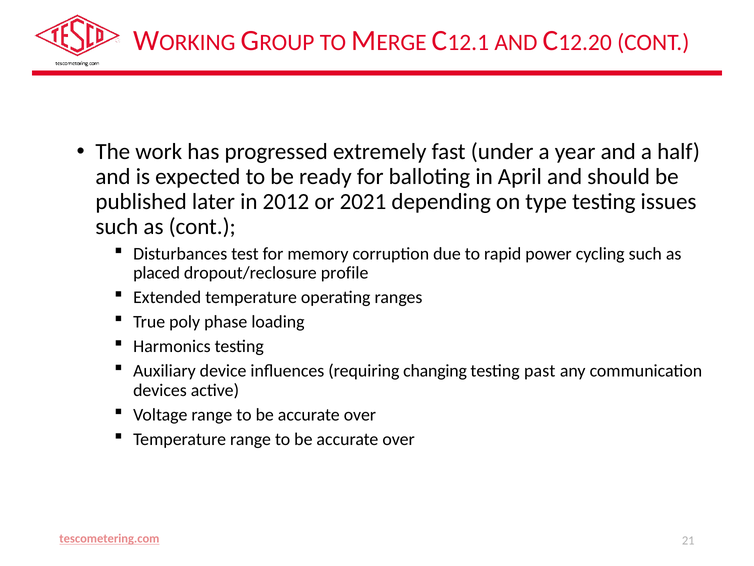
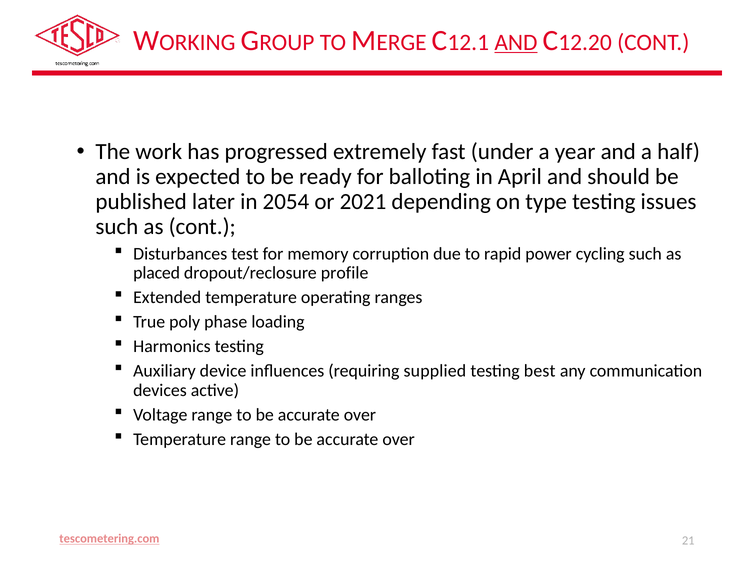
AND underline: none -> present (516, 42)
2012: 2012 -> 2054 (286, 201)
changing: changing -> supplied (435, 371)
past: past -> best (540, 371)
